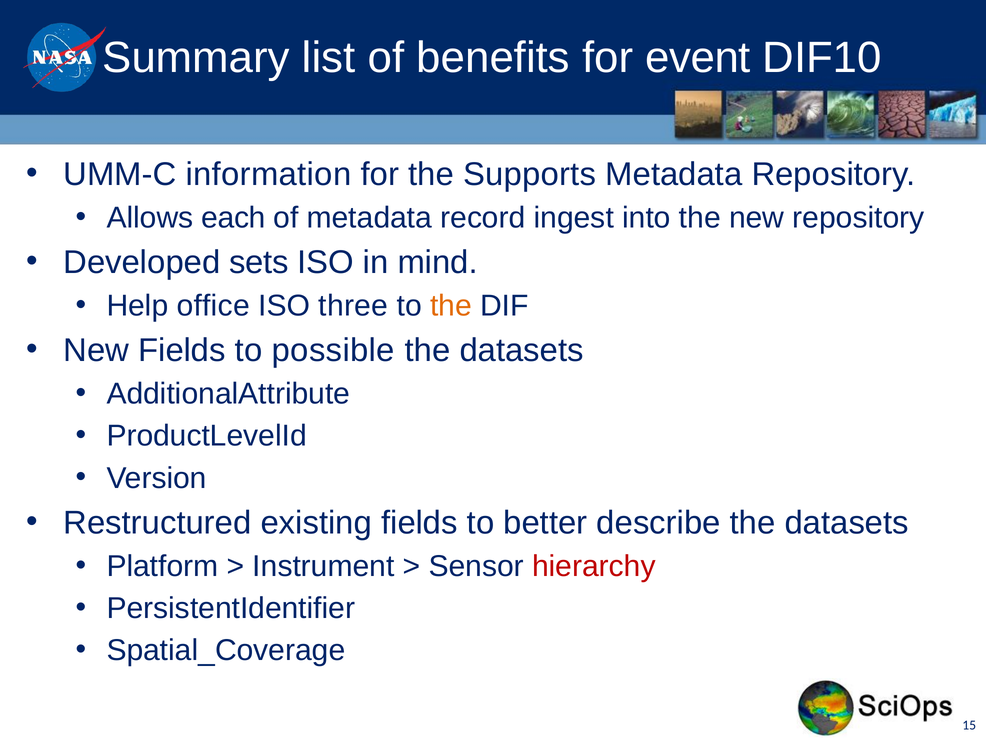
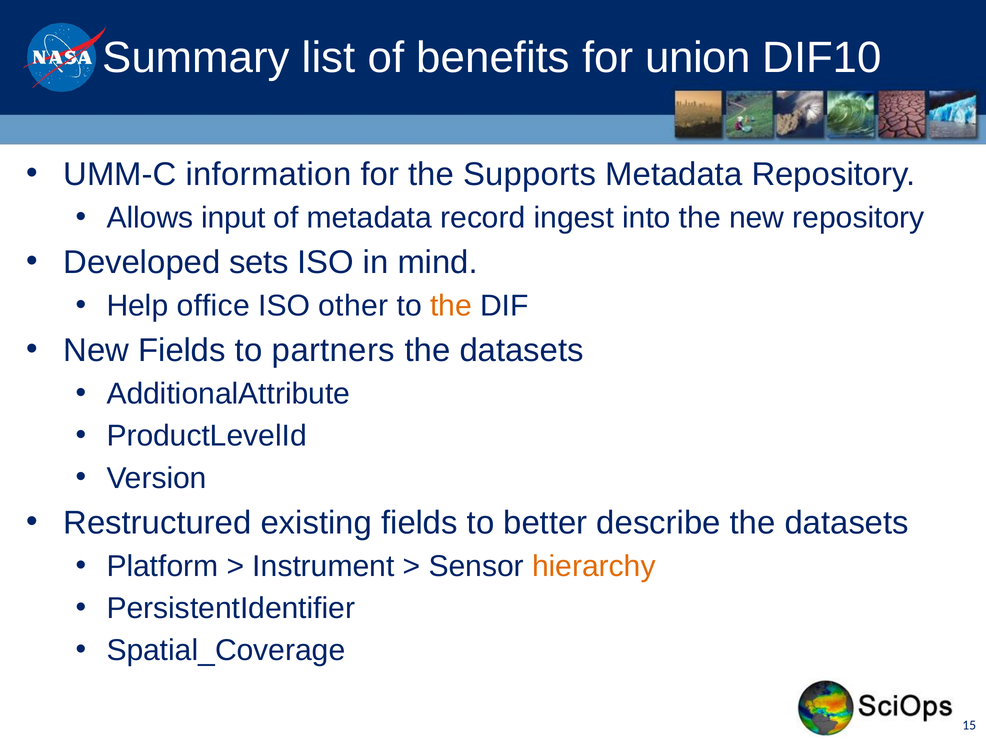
event: event -> union (698, 58)
each: each -> input (233, 218)
three: three -> other (353, 306)
possible: possible -> partners (333, 351)
hierarchy colour: red -> orange (594, 567)
